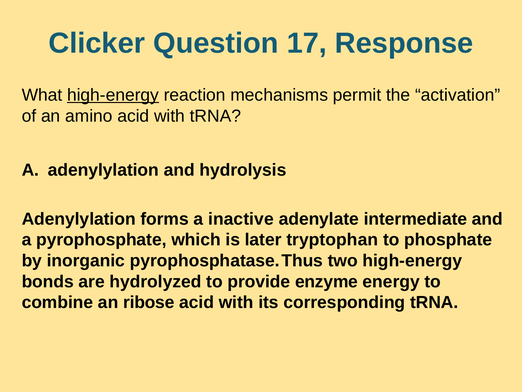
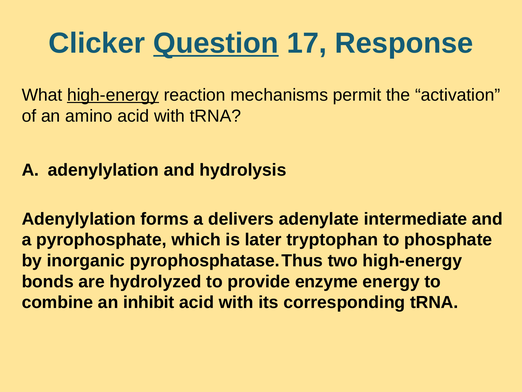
Question underline: none -> present (216, 43)
inactive: inactive -> delivers (241, 219)
ribose: ribose -> inhibit (149, 302)
